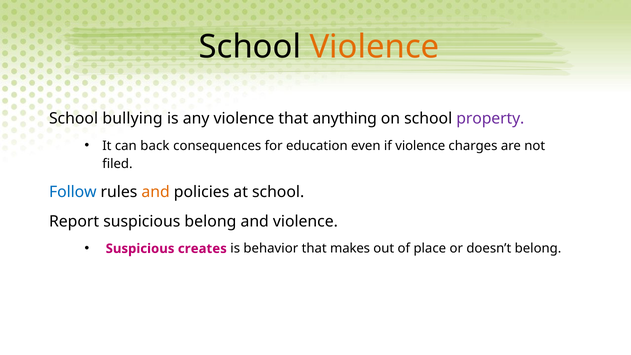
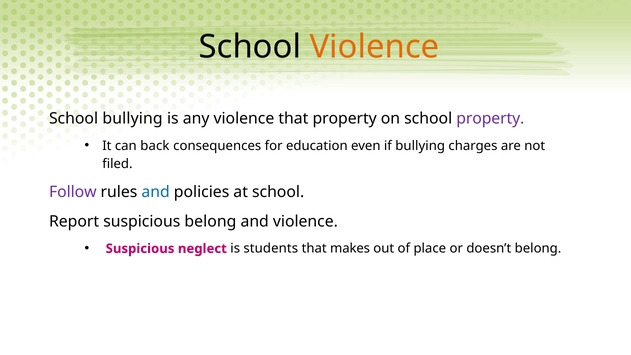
that anything: anything -> property (345, 119)
if violence: violence -> bullying (420, 146)
Follow colour: blue -> purple (73, 192)
and colour: orange -> blue (156, 192)
creates: creates -> neglect (202, 249)
behavior: behavior -> students (271, 249)
